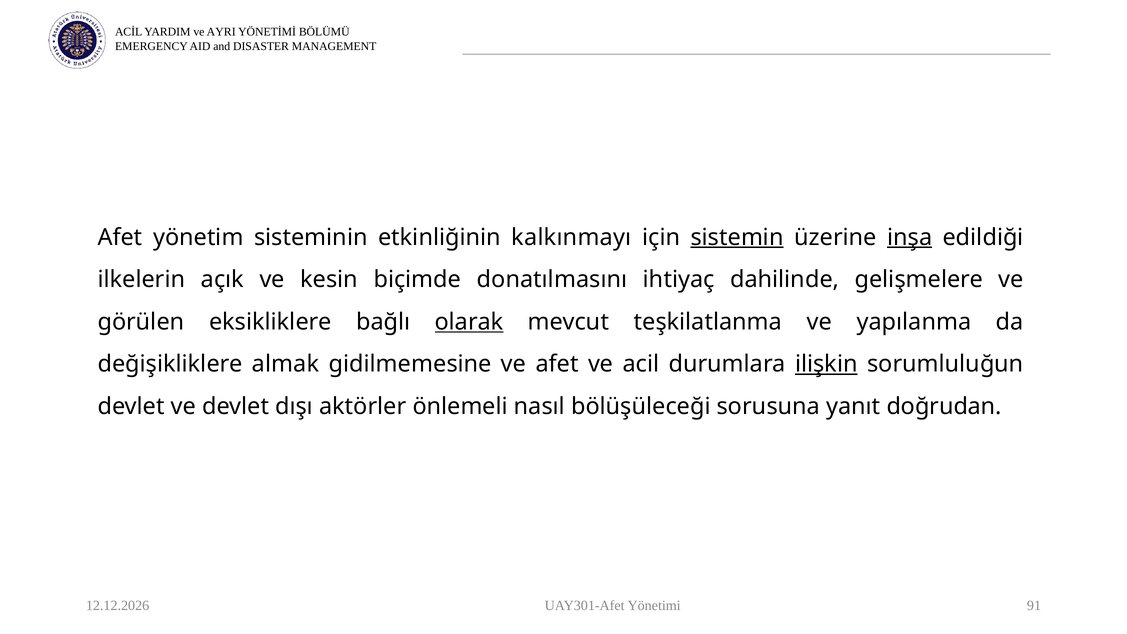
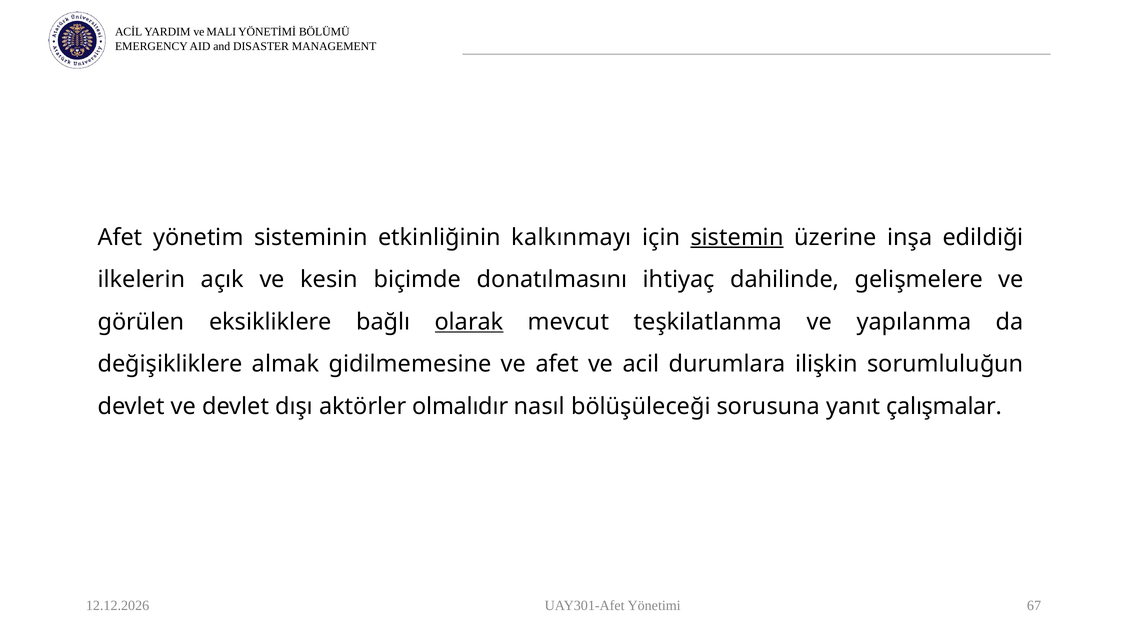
AYRI: AYRI -> MALI (221, 32)
inşa underline: present -> none (910, 237)
ilişkin underline: present -> none (826, 364)
önlemeli: önlemeli -> olmalıdır (460, 406)
doğrudan: doğrudan -> çalışmalar (944, 406)
91: 91 -> 67 (1034, 605)
